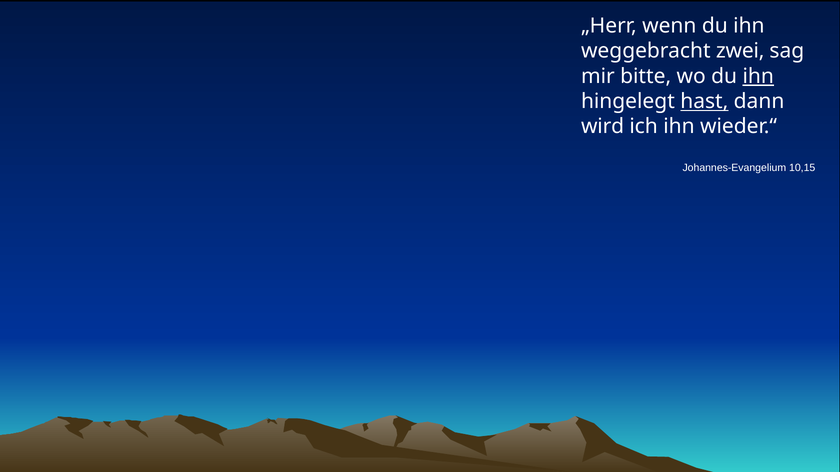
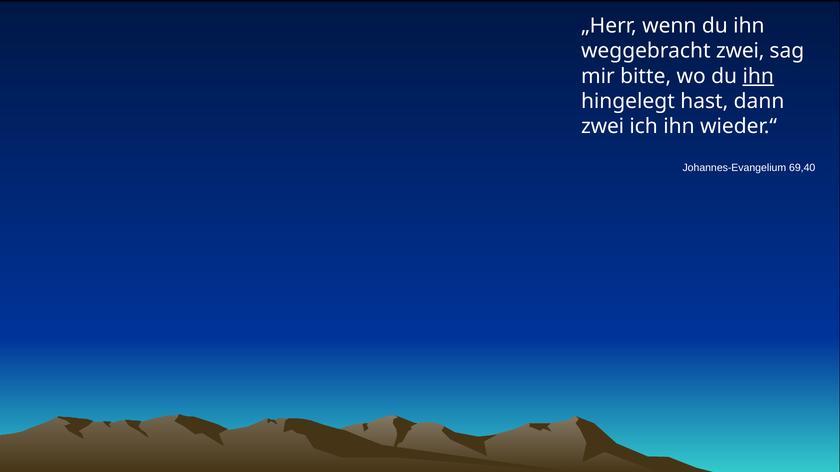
hast underline: present -> none (704, 101)
wird: wird -> zwei (603, 127)
10,15: 10,15 -> 69,40 (802, 168)
